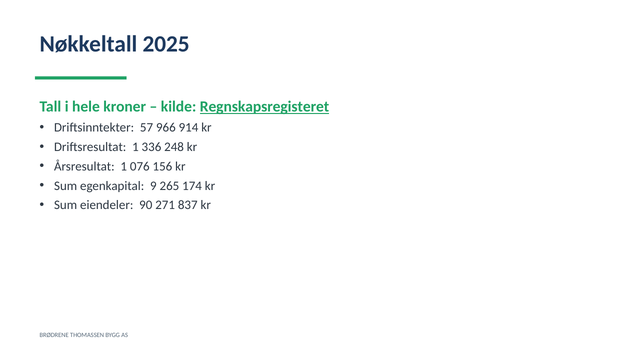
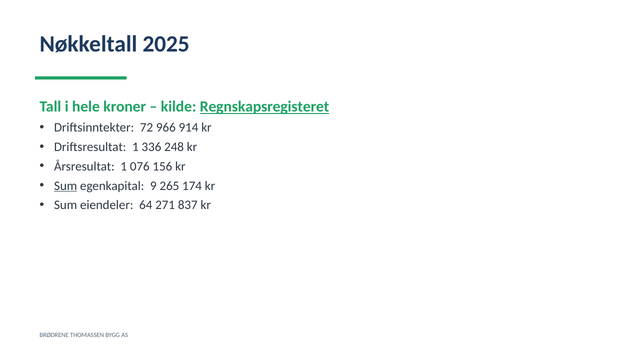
57: 57 -> 72 (147, 128)
Sum underline: none -> present (66, 186)
90: 90 -> 64 (146, 205)
